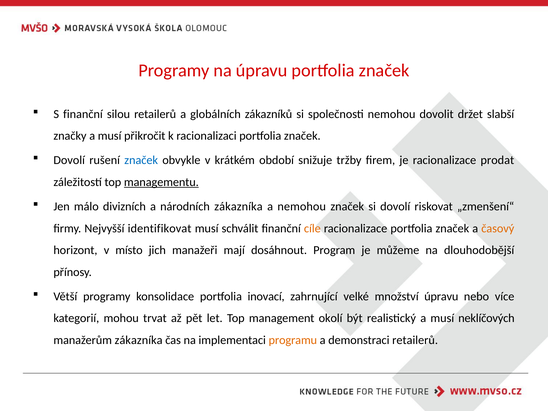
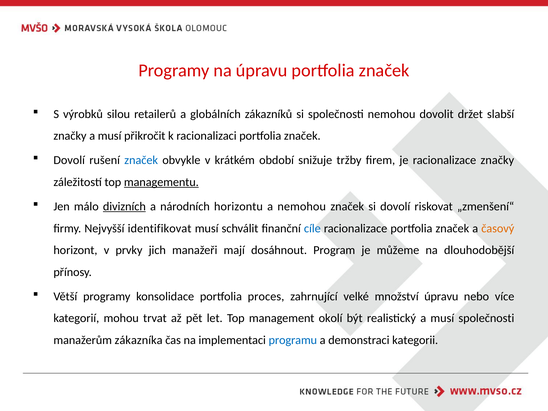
S finanční: finanční -> výrobků (83, 114)
racionalizace prodat: prodat -> značky (497, 160)
divizních underline: none -> present (124, 206)
národních zákazníka: zákazníka -> horizontu (238, 206)
cíle colour: orange -> blue (312, 228)
místo: místo -> prvky (129, 250)
inovací: inovací -> proces (266, 296)
musí neklíčových: neklíčových -> společnosti (486, 318)
programu colour: orange -> blue (293, 340)
demonstraci retailerů: retailerů -> kategorii (415, 340)
